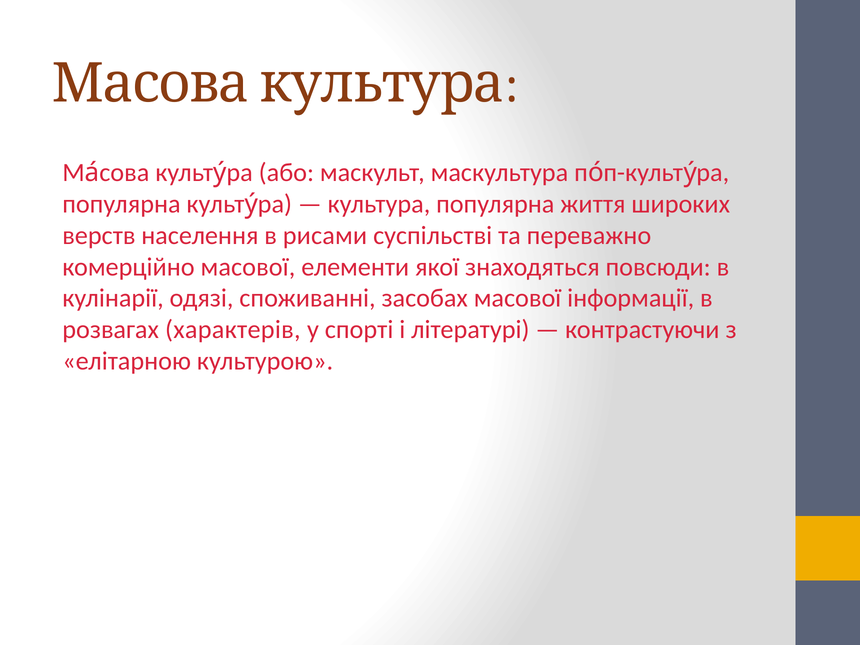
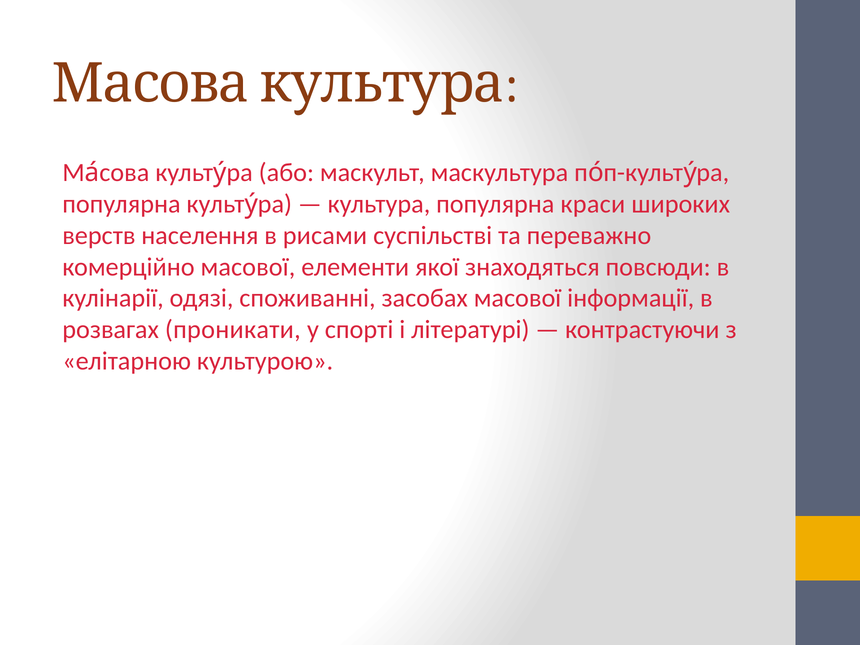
життя: життя -> краси (593, 204)
характерів: характерів -> проникати (233, 330)
